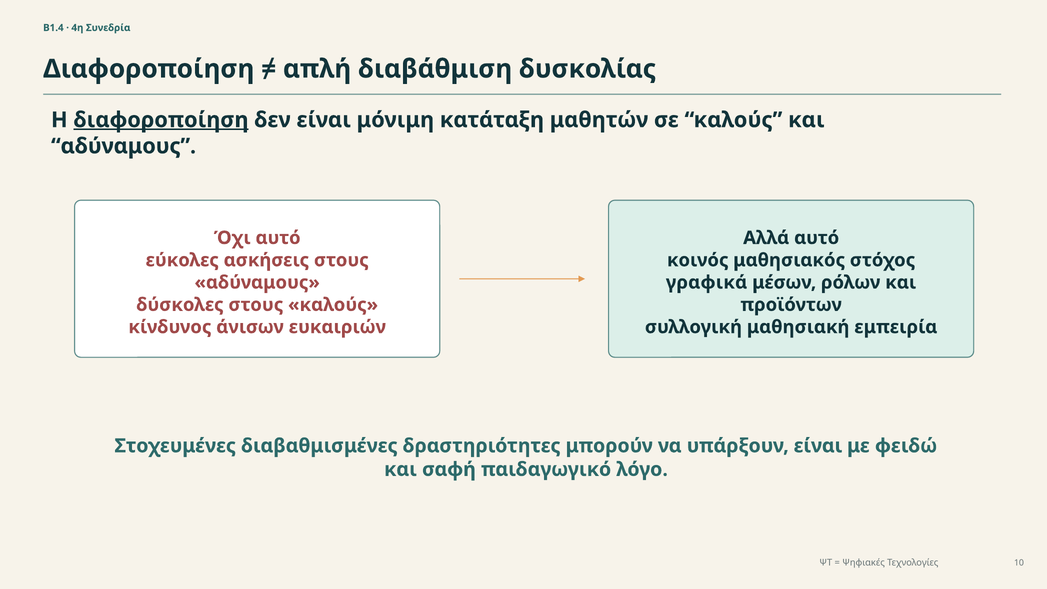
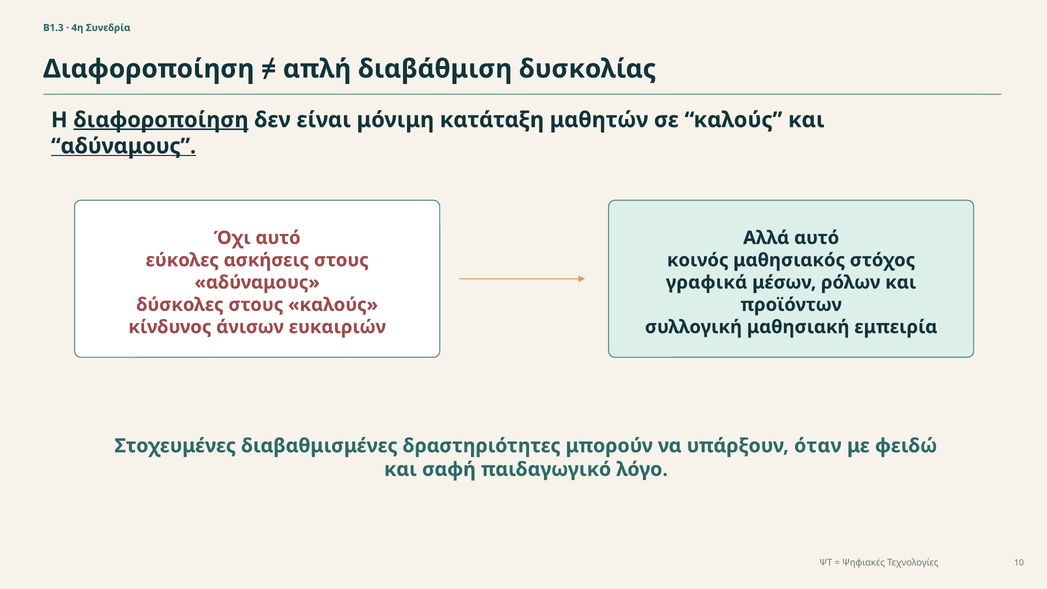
Β1.4: Β1.4 -> Β1.3 (53, 28)
αδύναμους underline: none -> present (124, 146)
υπάρξουν είναι: είναι -> όταν (818, 446)
